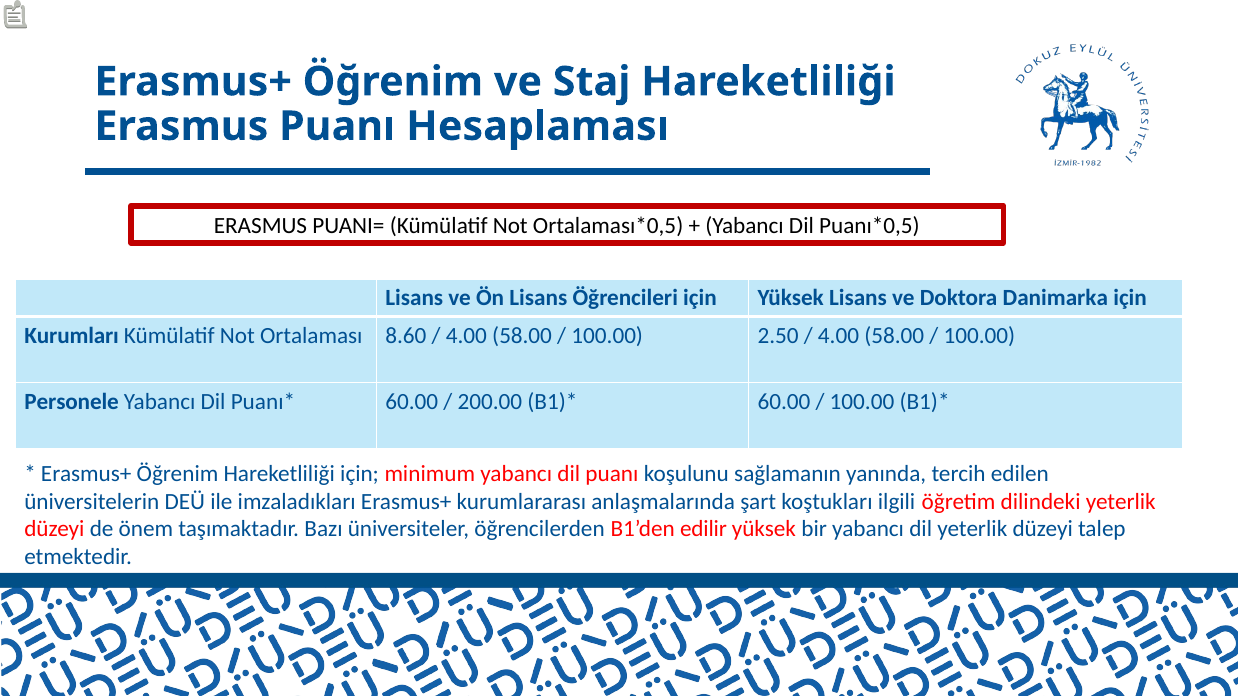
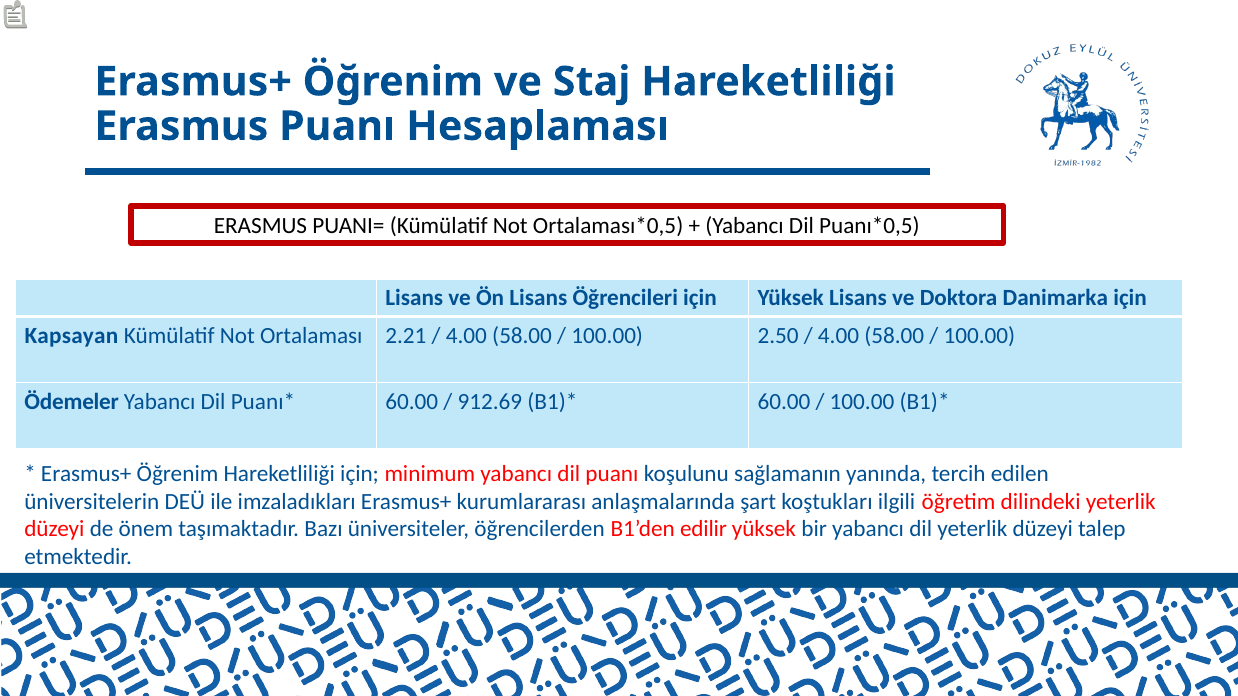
Kurumları: Kurumları -> Kapsayan (71, 336)
8.60: 8.60 -> 2.21 (406, 336)
Personele: Personele -> Ödemeler (72, 402)
200.00: 200.00 -> 912.69 (490, 402)
